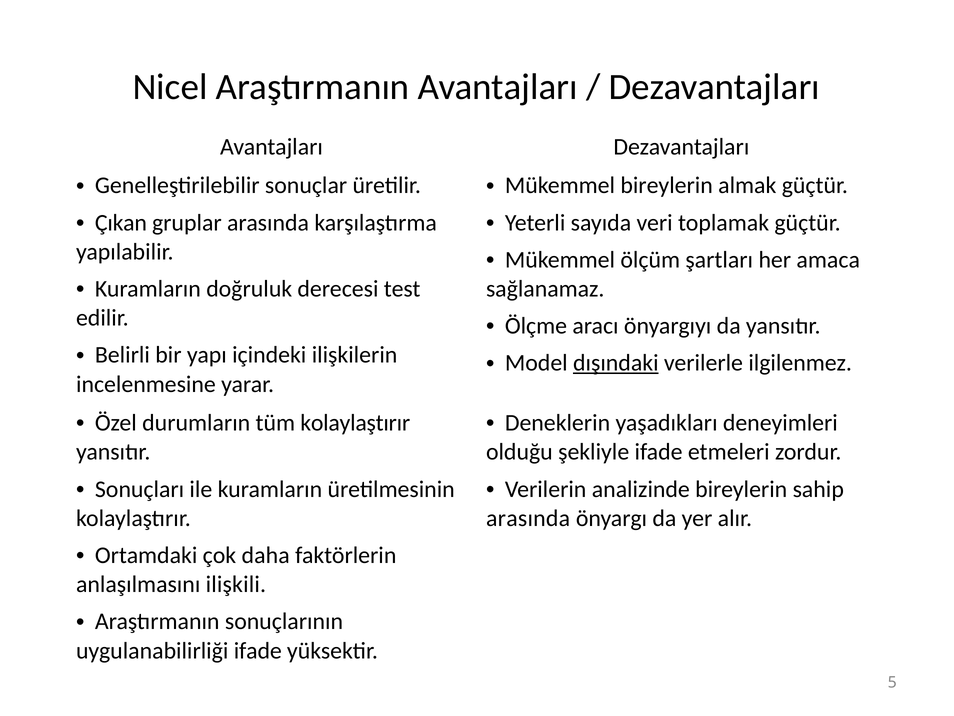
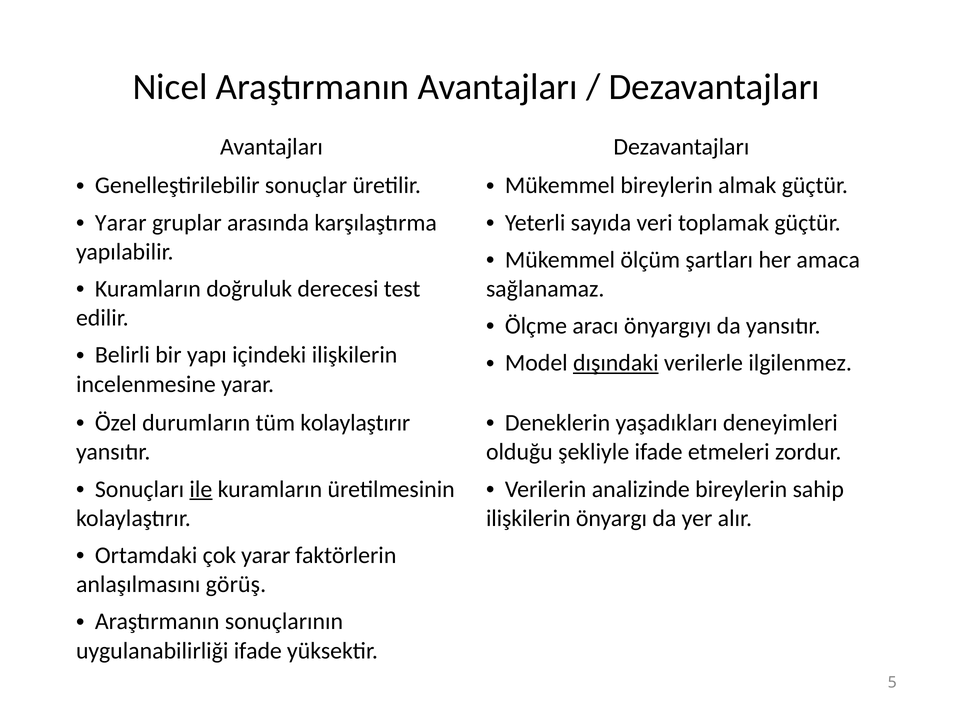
Çıkan: Çıkan -> Yarar (121, 223)
ile underline: none -> present (201, 489)
arasında: arasında -> ilişkilerin (528, 518)
çok daha: daha -> yarar (266, 555)
ilişkili: ilişkili -> görüş (236, 584)
